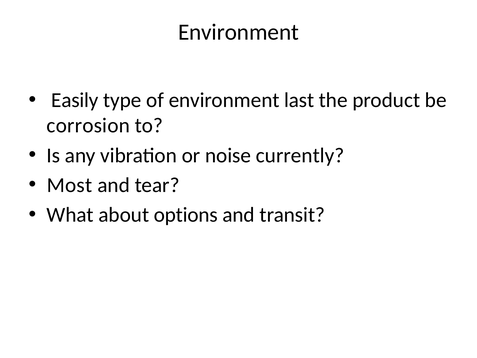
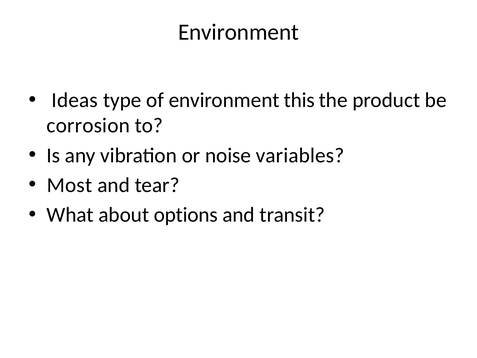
Easily: Easily -> Ideas (75, 100)
last: last -> this (299, 100)
currently: currently -> variables (300, 155)
